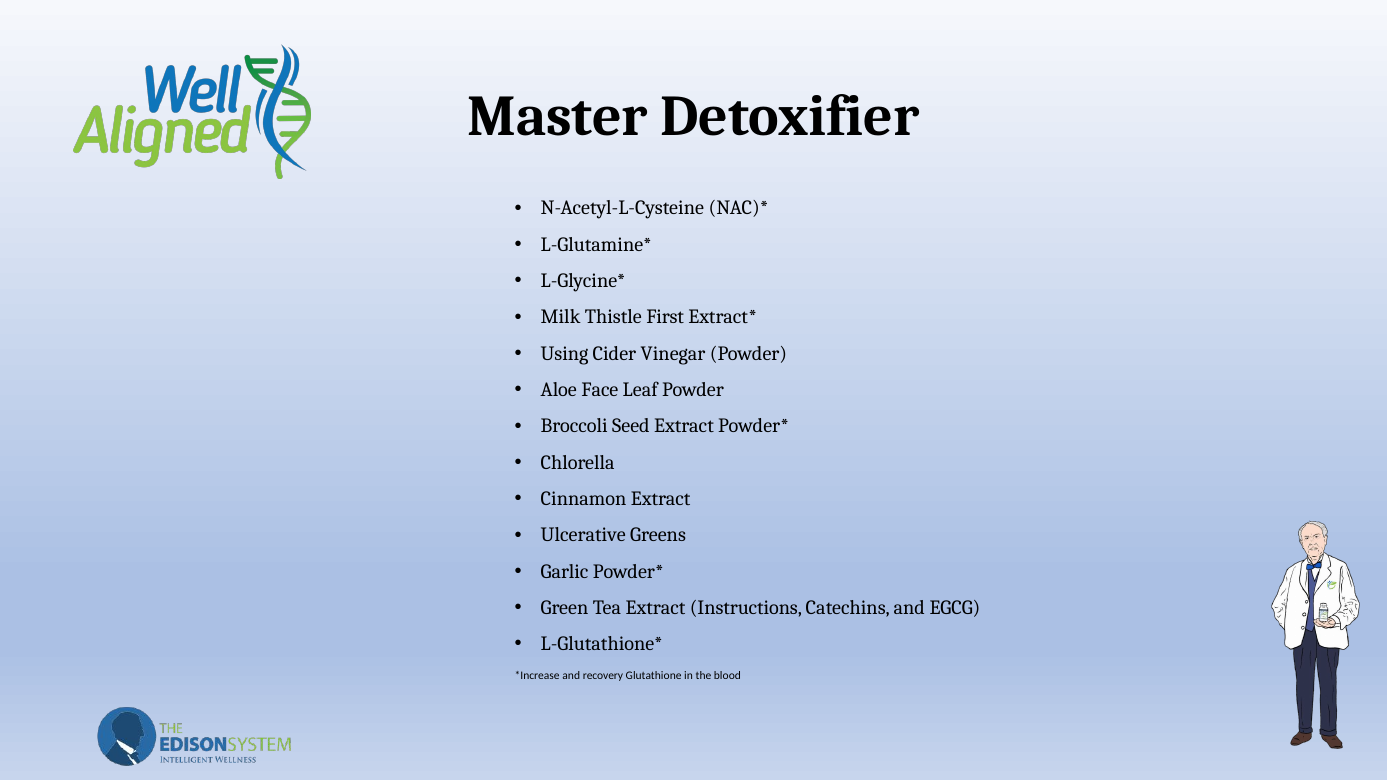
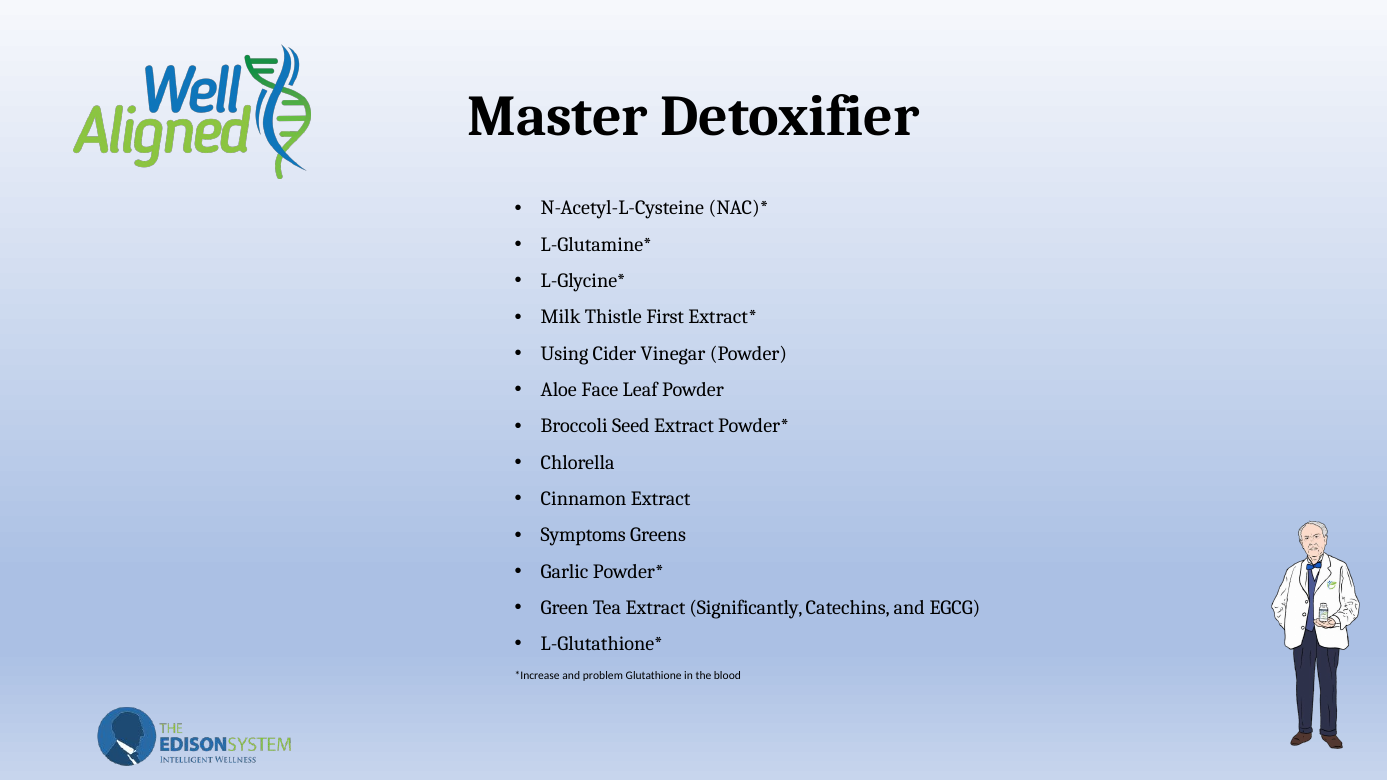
Ulcerative: Ulcerative -> Symptoms (583, 535)
Instructions: Instructions -> Significantly (746, 608)
recovery: recovery -> problem (603, 676)
